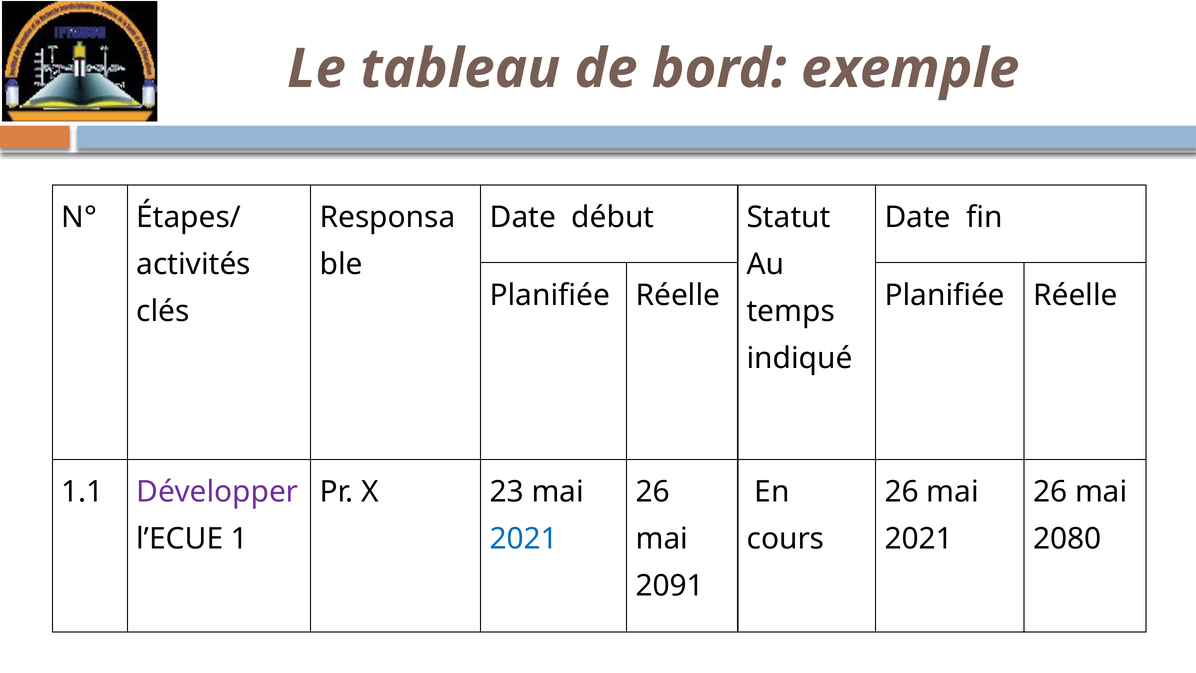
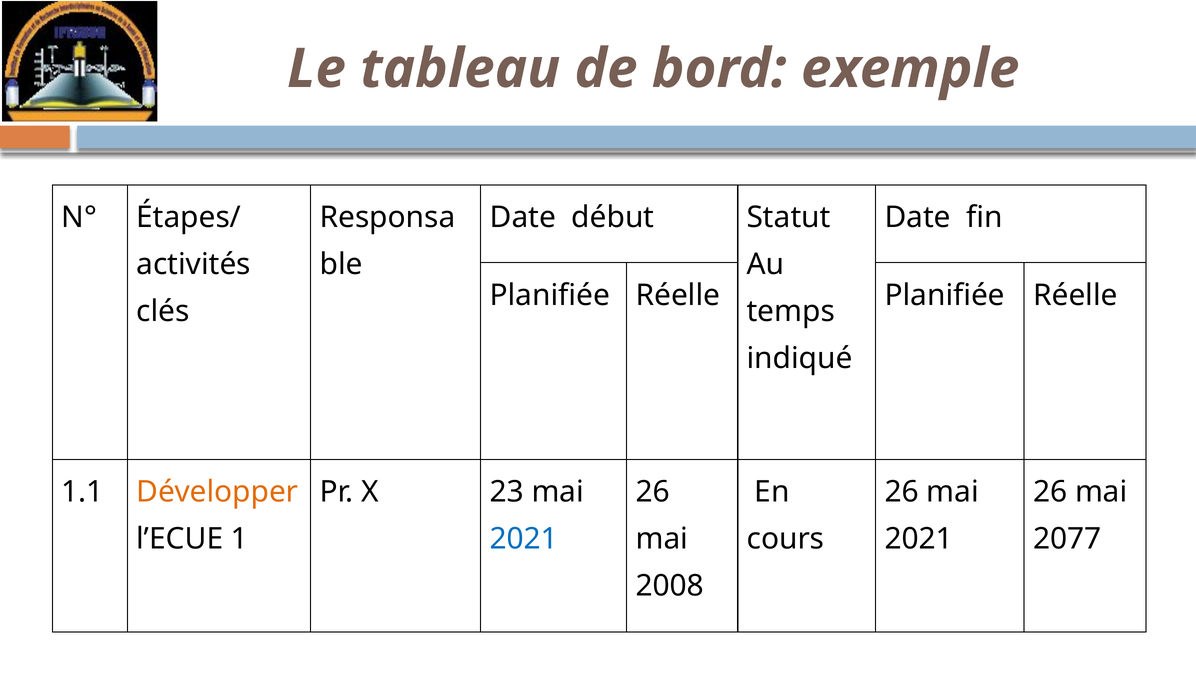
Développer colour: purple -> orange (217, 492)
2080: 2080 -> 2077 (1067, 539)
2091: 2091 -> 2008 (670, 586)
